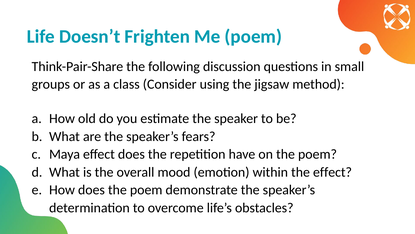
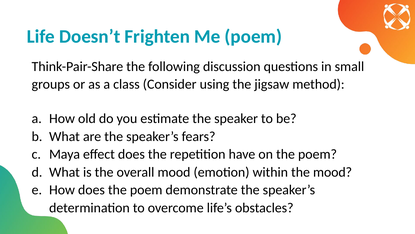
the effect: effect -> mood (333, 172)
